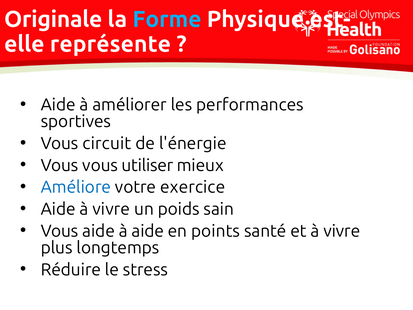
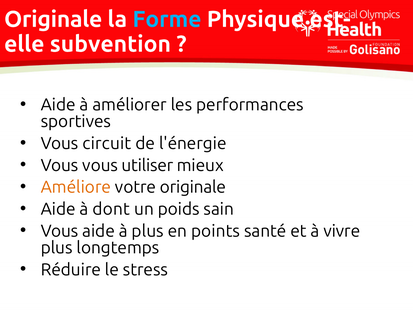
représente: représente -> subvention (110, 44)
Améliore colour: blue -> orange (76, 187)
votre exercice: exercice -> originale (193, 187)
Aide à vivre: vivre -> dont (111, 209)
à aide: aide -> plus (148, 231)
